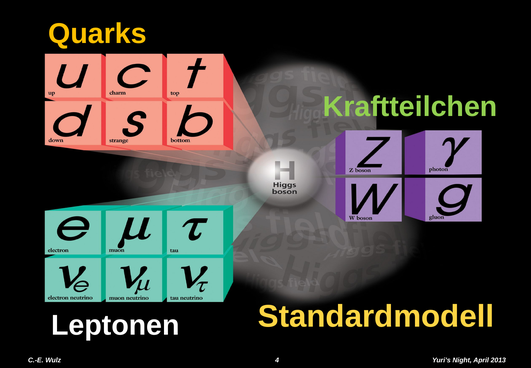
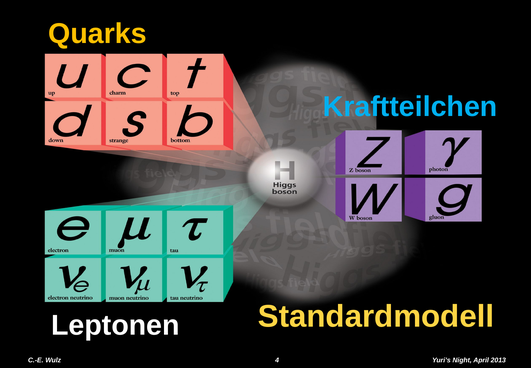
Kraftteilchen colour: light green -> light blue (410, 107)
